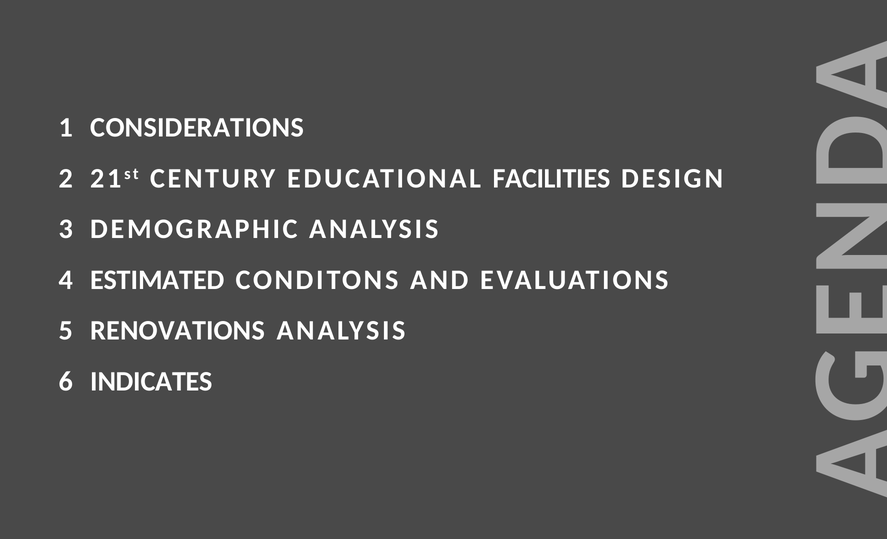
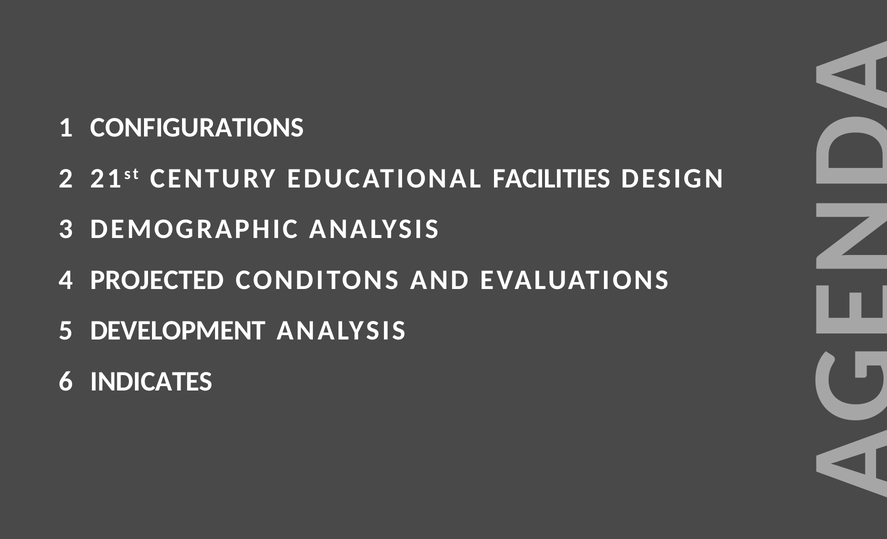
CONSIDERATIONS: CONSIDERATIONS -> CONFIGURATIONS (197, 127)
ESTIMATED: ESTIMATED -> PROJECTED (157, 280)
RENOVATIONS: RENOVATIONS -> DEVELOPMENT (178, 330)
